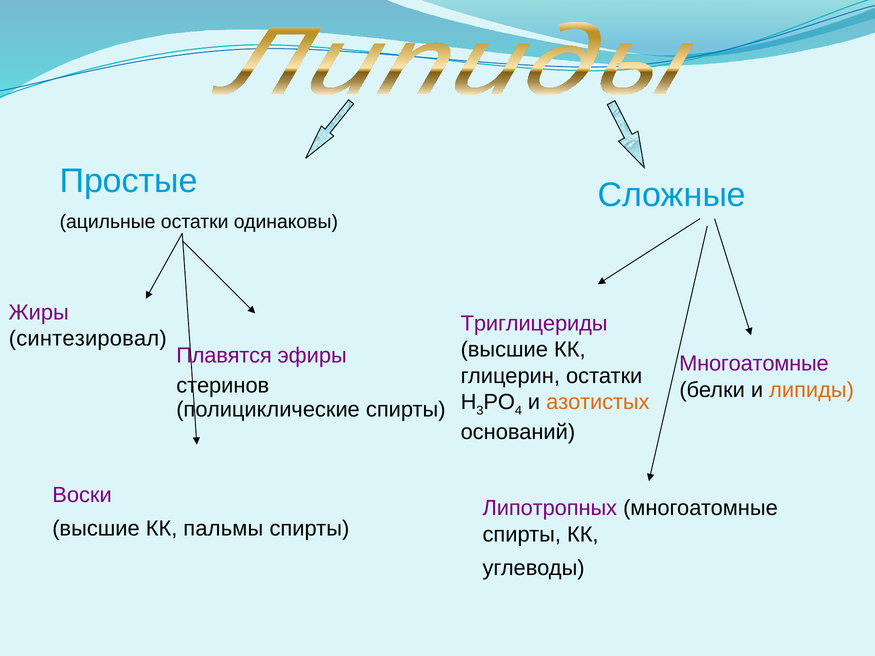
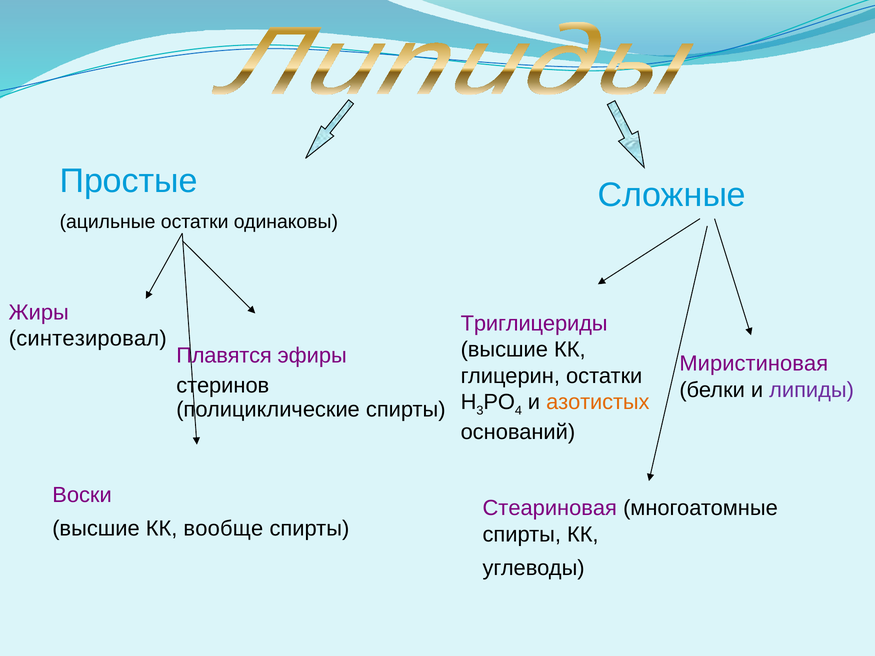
Многоатомные: Многоатомные -> Миристиновая (754, 364)
липиды colour: orange -> purple (812, 390)
Липотропных: Липотропных -> Стеариновая (550, 508)
пальмы: пальмы -> вообще (223, 529)
